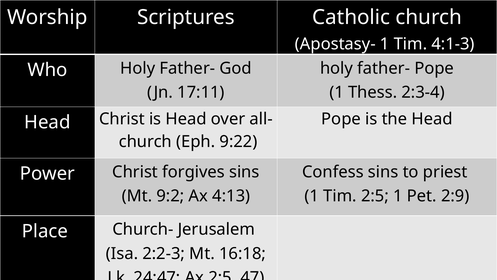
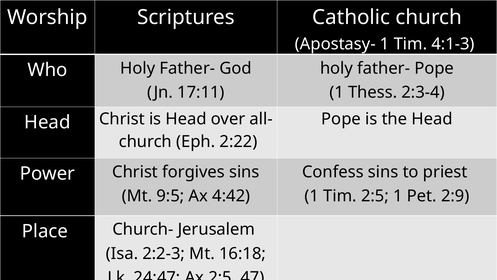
9:22: 9:22 -> 2:22 (238, 141)
9:2: 9:2 -> 9:5 (170, 196)
4:13: 4:13 -> 4:42 (231, 196)
